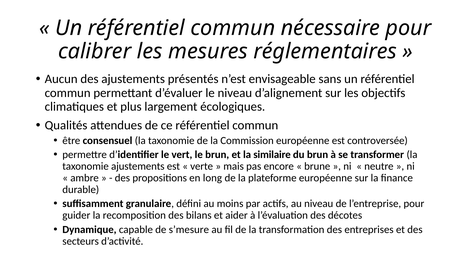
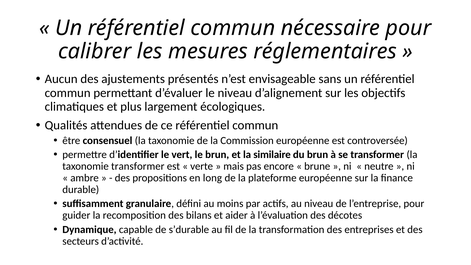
taxonomie ajustements: ajustements -> transformer (138, 166)
s’mesure: s’mesure -> s’durable (189, 229)
